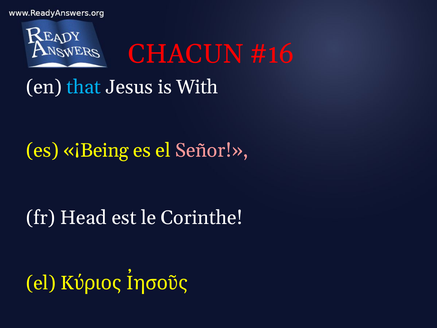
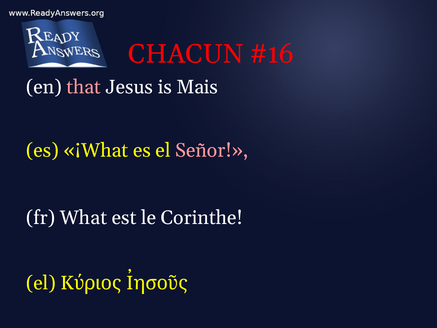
that colour: light blue -> pink (84, 87)
With: With -> Mais (197, 87)
¡Being: ¡Being -> ¡What (96, 150)
Head: Head -> What (83, 218)
